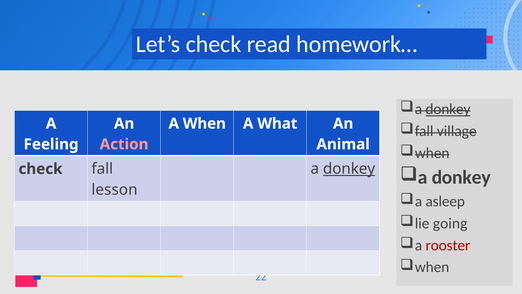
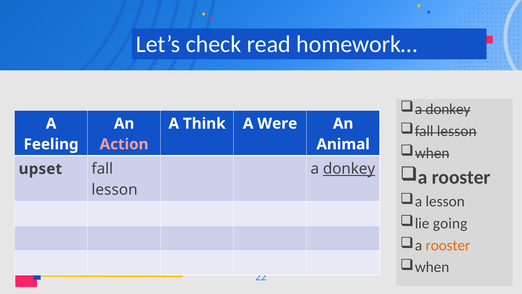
donkey underline: present -> none (448, 109)
A When: When -> Think (204, 123)
What: What -> Were (277, 123)
village: village -> lesson (457, 131)
check: check -> upset (40, 169)
donkey: donkey -> rooster (461, 177)
a asleep: asleep -> lesson (445, 201)
rooster colour: red -> orange (448, 245)
